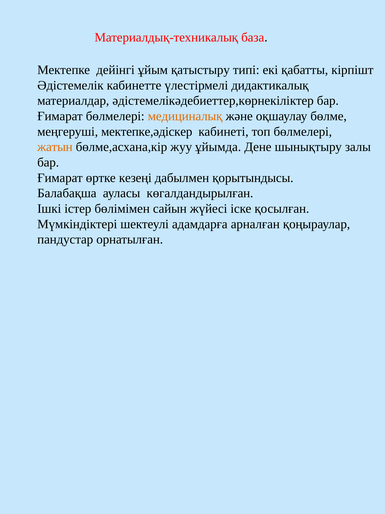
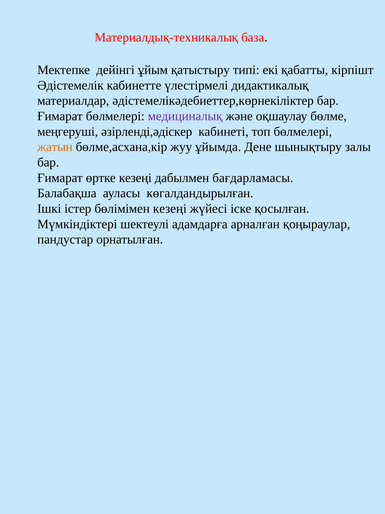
медициналық colour: orange -> purple (185, 116)
мектепке,әдіскер: мектепке,әдіскер -> әзірленді,әдіскер (147, 131)
қорытындысы: қорытындысы -> бағдарламасы (253, 178)
бөлімімен сайын: сайын -> кезеңі (170, 208)
